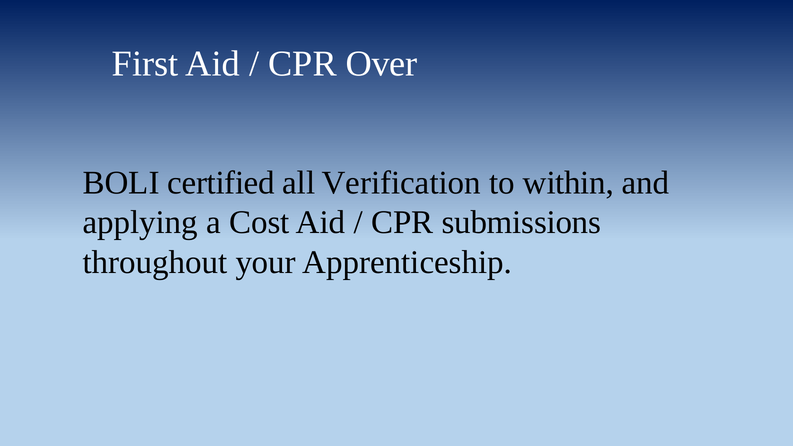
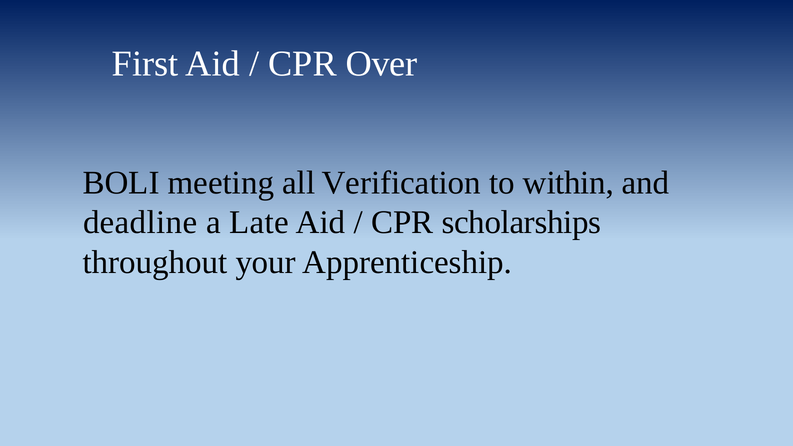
certified: certified -> meeting (221, 183)
applying: applying -> deadline (140, 223)
Cost: Cost -> Late (259, 223)
submissions: submissions -> scholarships (521, 223)
